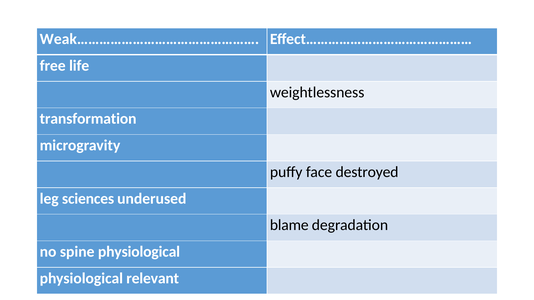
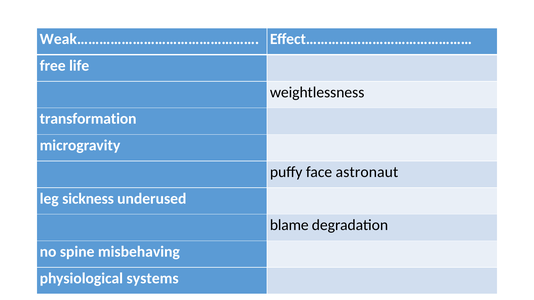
destroyed: destroyed -> astronaut (367, 172)
sciences: sciences -> sickness (88, 199)
spine physiological: physiological -> misbehaving (139, 252)
relevant: relevant -> systems (153, 279)
